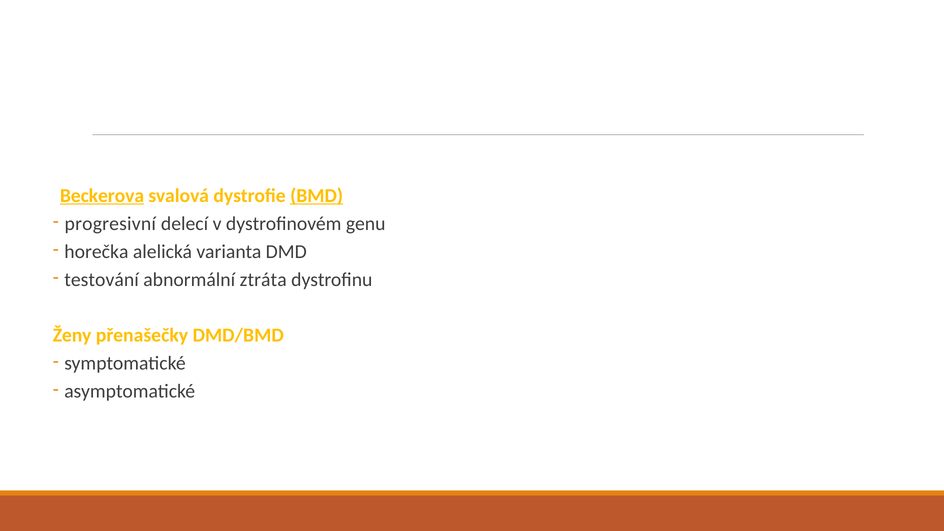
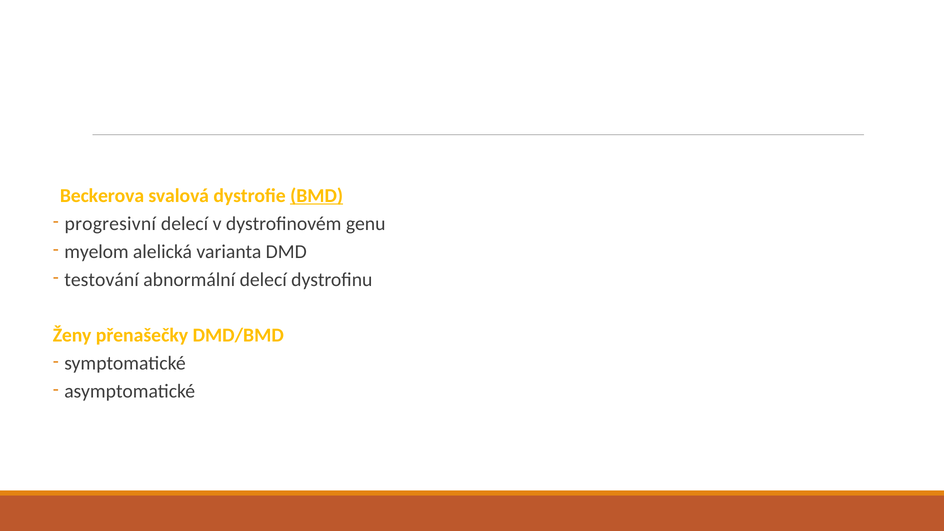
Beckerova underline: present -> none (102, 196)
horečka: horečka -> myelom (96, 252)
abnormální ztráta: ztráta -> delecí (263, 280)
